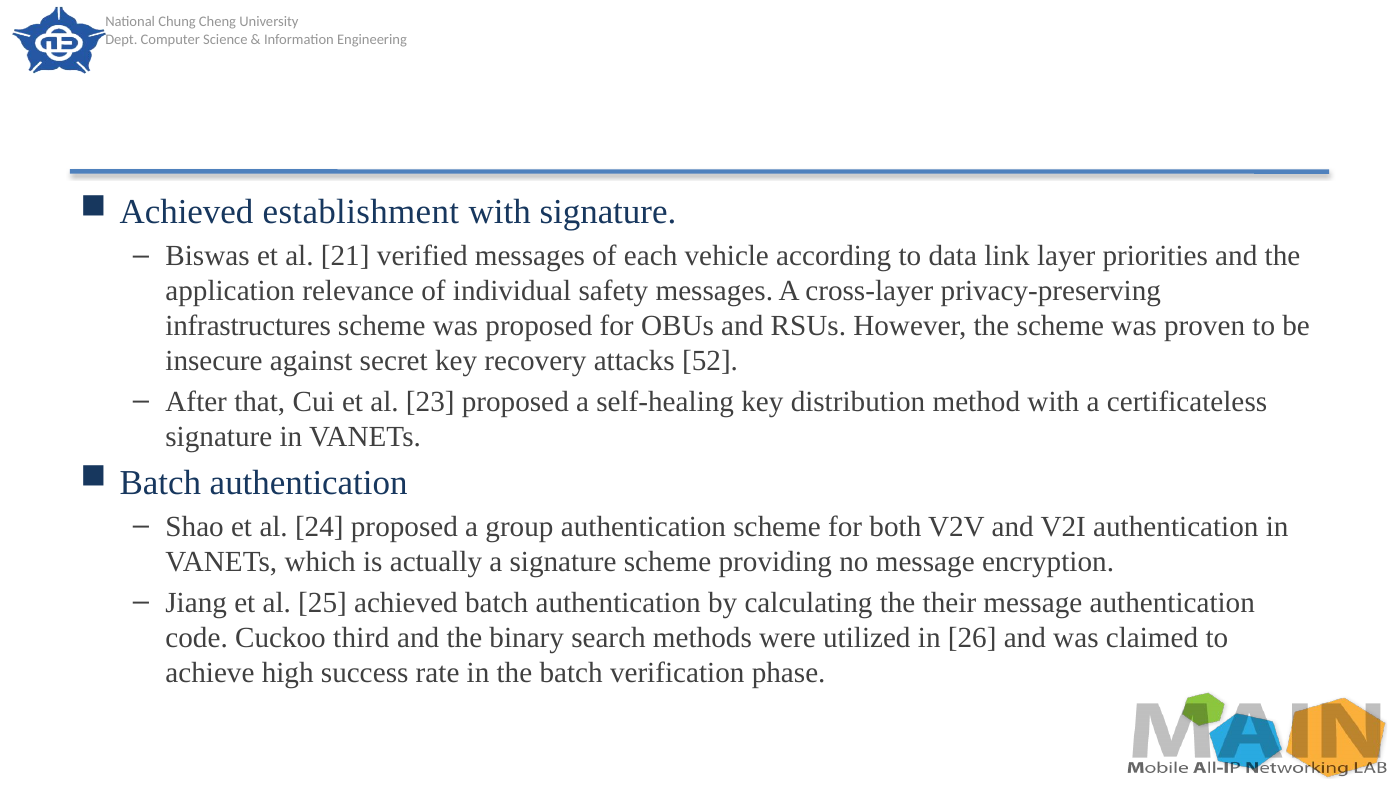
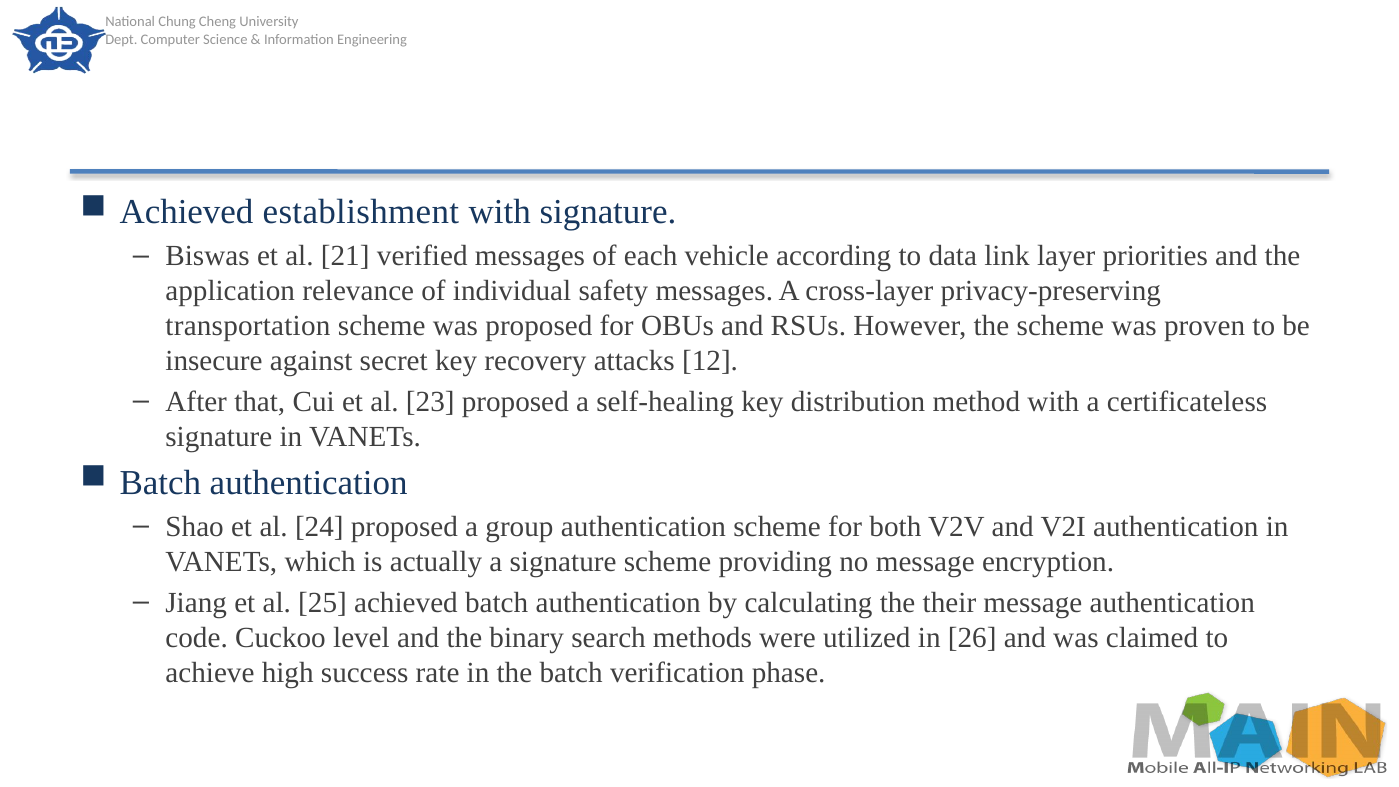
infrastructures: infrastructures -> transportation (248, 326)
52: 52 -> 12 (710, 361)
third: third -> level (361, 638)
